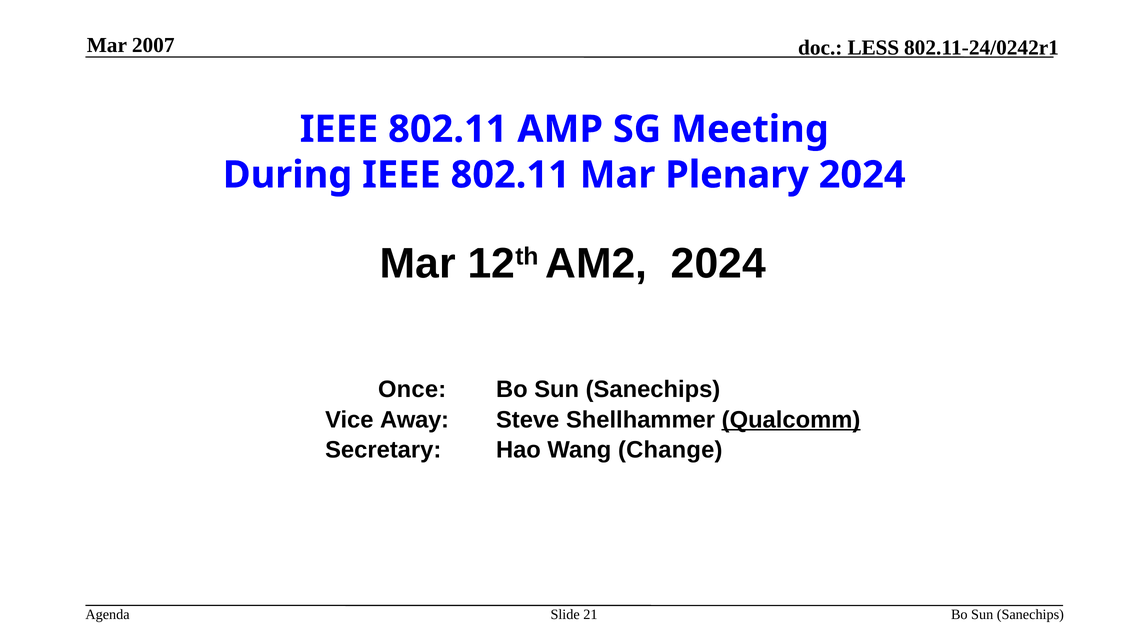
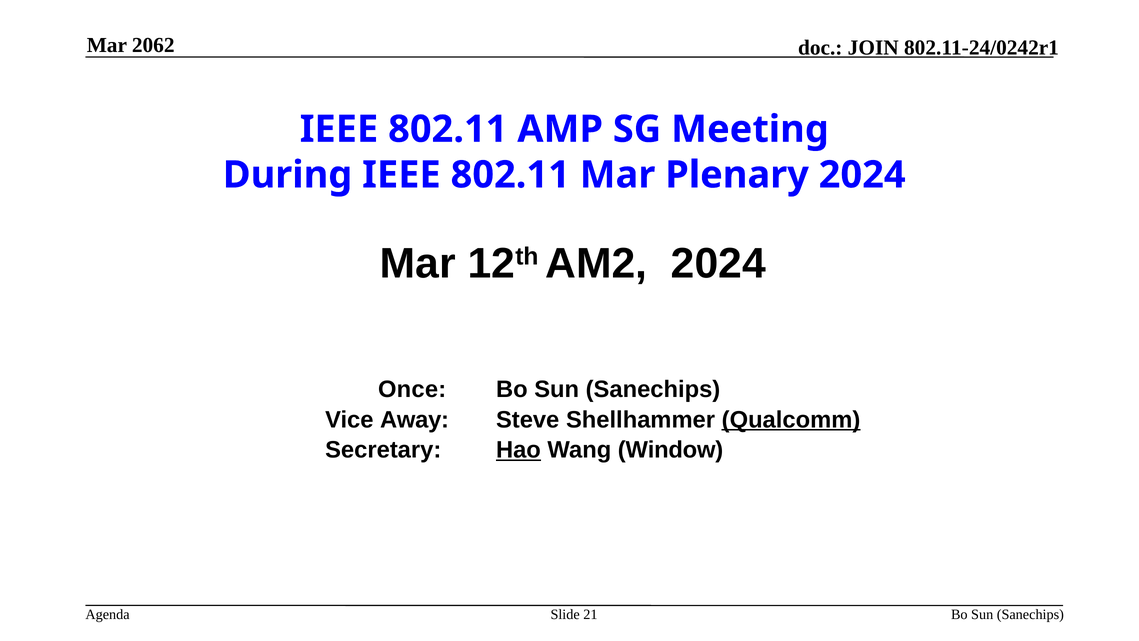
2007: 2007 -> 2062 (153, 45)
LESS: LESS -> JOIN (873, 48)
Hao underline: none -> present (518, 450)
Change: Change -> Window (671, 450)
